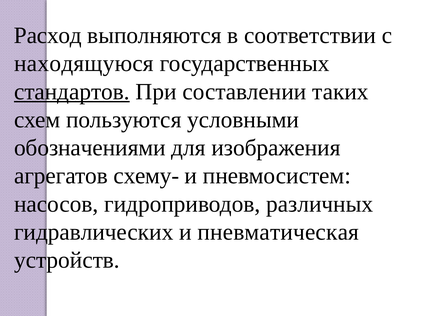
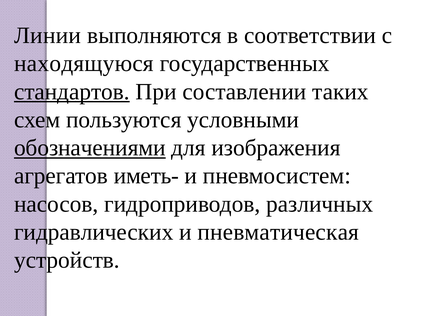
Расход: Расход -> Линии (48, 35)
обозначениями underline: none -> present (90, 148)
схему-: схему- -> иметь- (146, 176)
